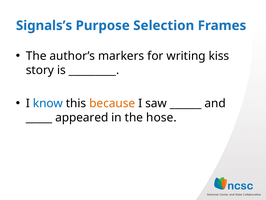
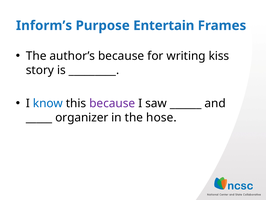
Signals’s: Signals’s -> Inform’s (44, 26)
Selection: Selection -> Entertain (164, 26)
author’s markers: markers -> because (121, 56)
because colour: orange -> purple (112, 103)
appeared: appeared -> organizer (82, 117)
